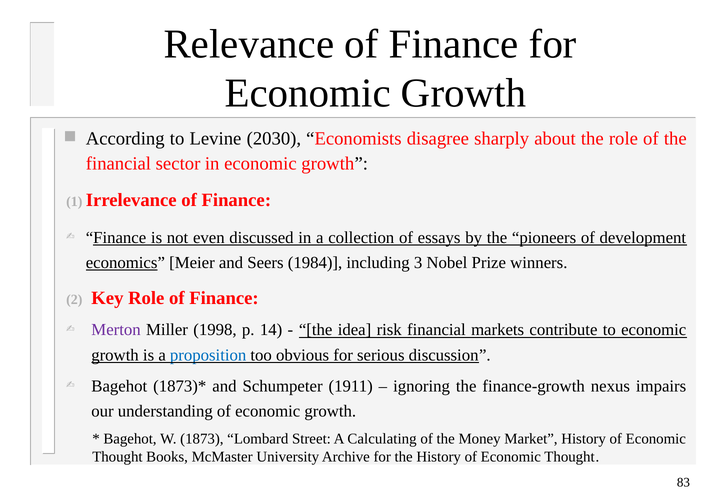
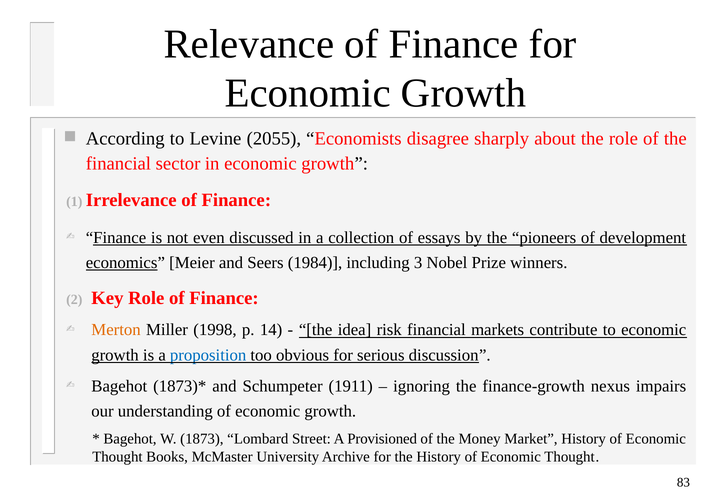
2030: 2030 -> 2055 (274, 138)
Merton colour: purple -> orange (116, 329)
Calculating: Calculating -> Provisioned (382, 438)
